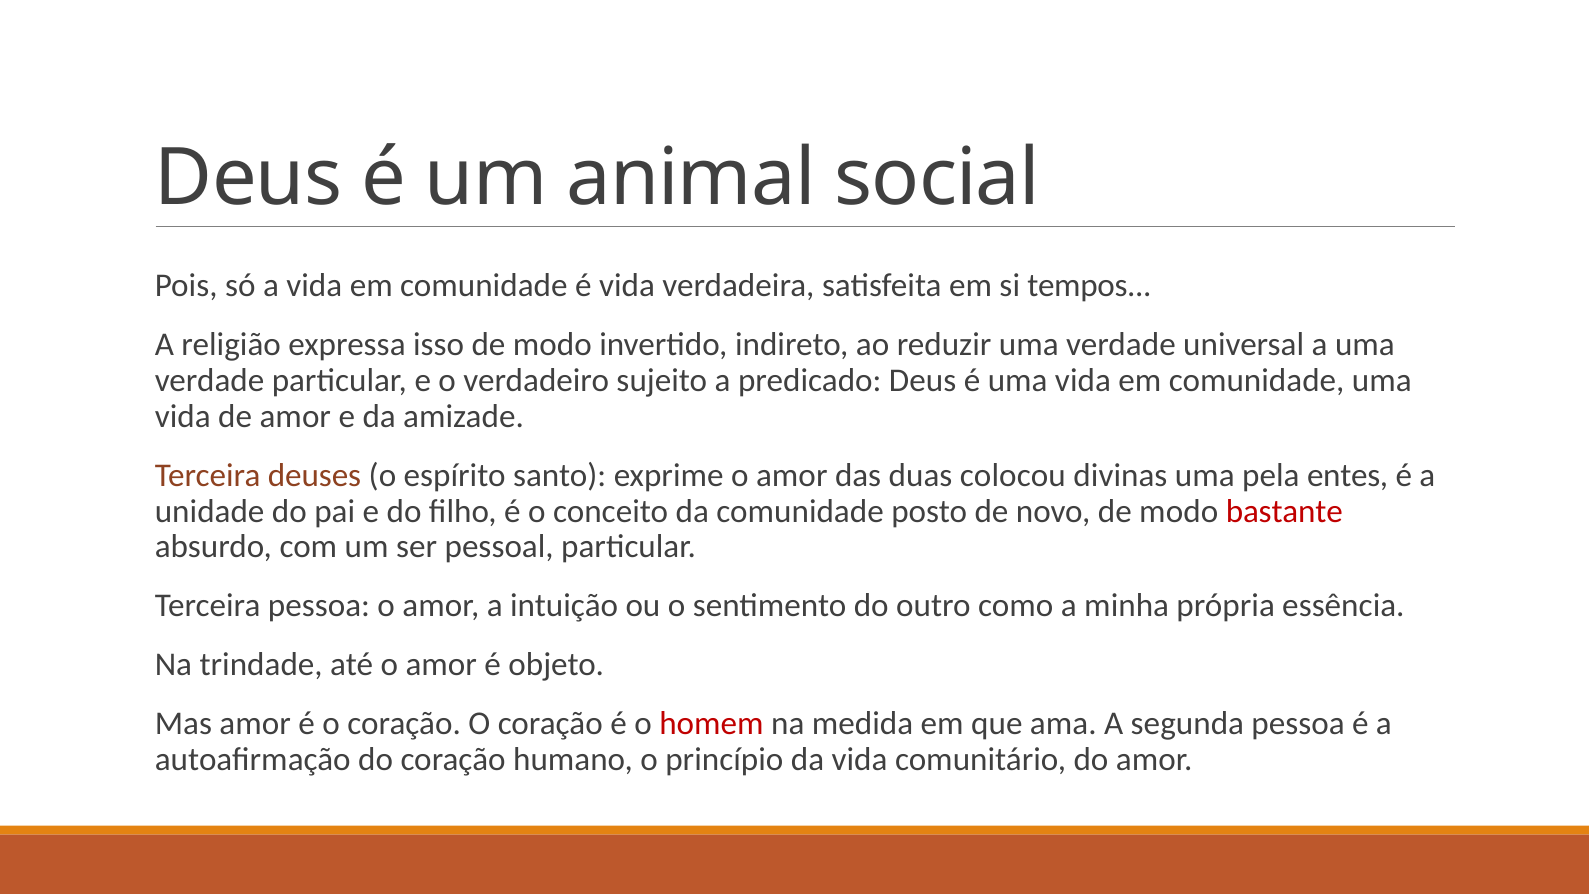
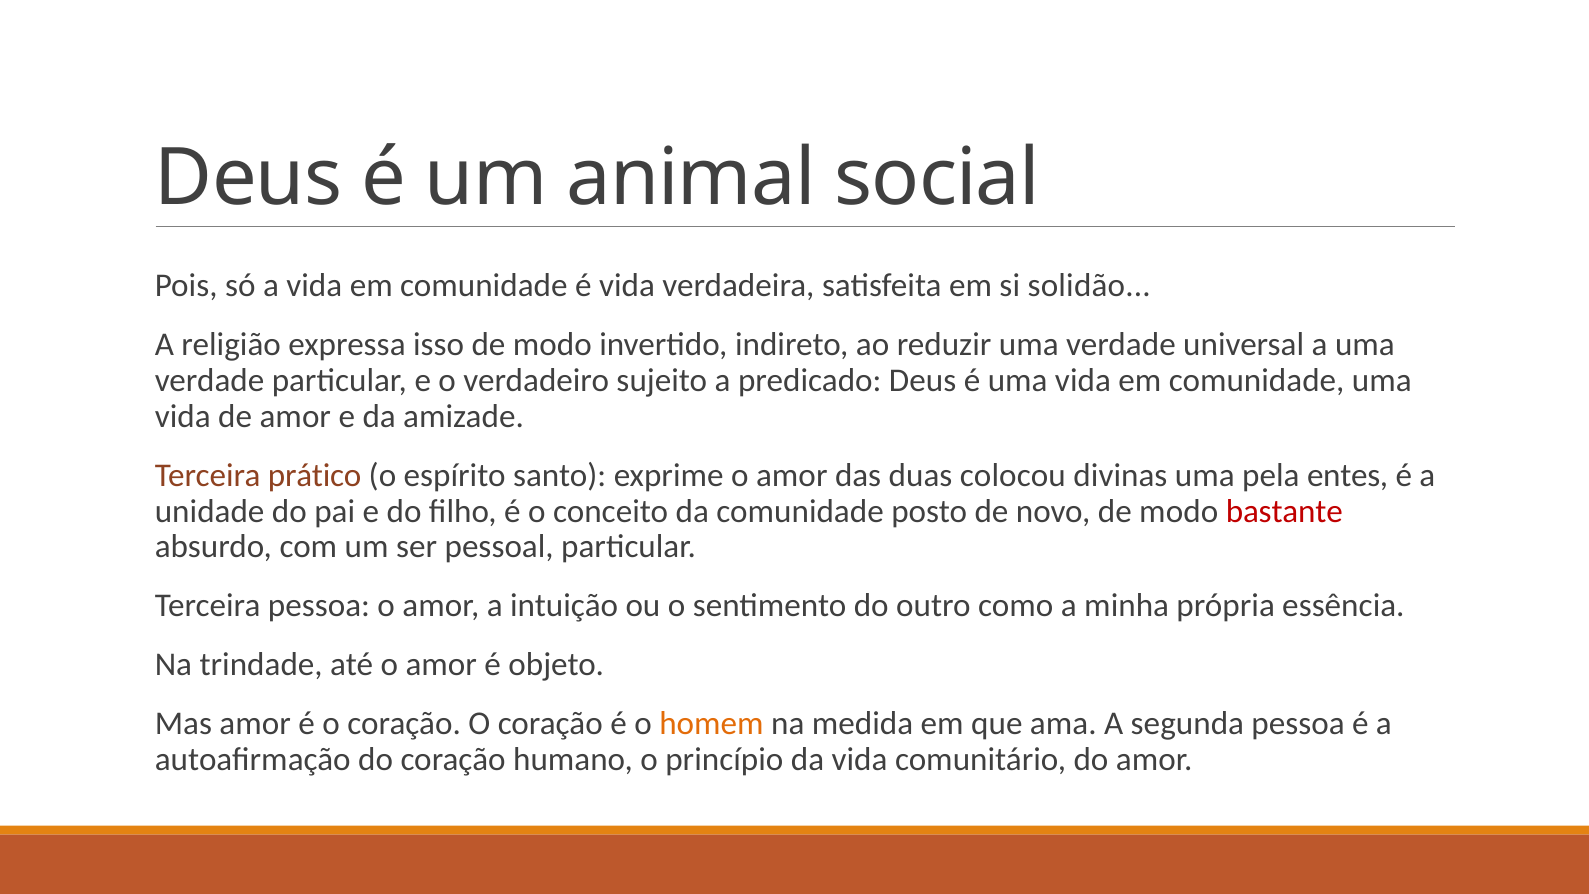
tempos: tempos -> solidão (1089, 286)
deuses: deuses -> prático (315, 475)
homem colour: red -> orange (711, 724)
